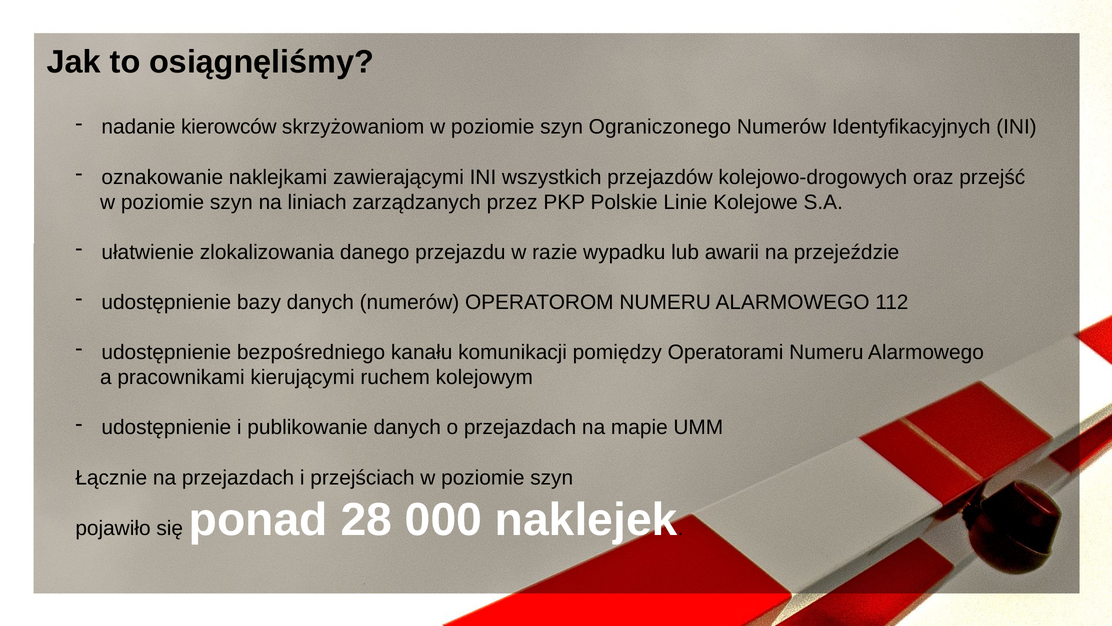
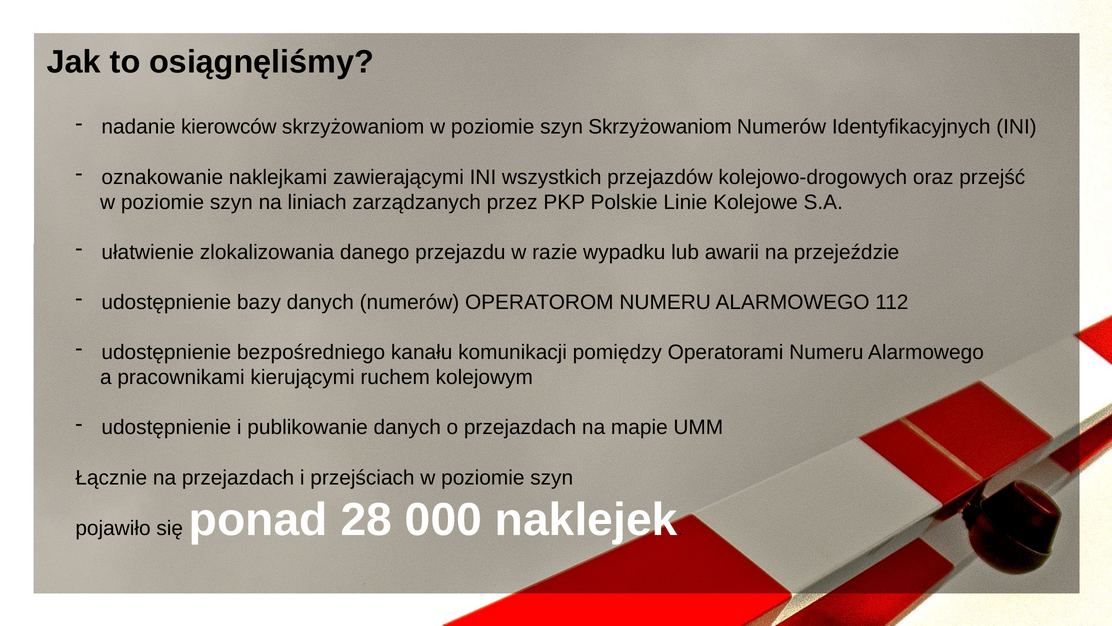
szyn Ograniczonego: Ograniczonego -> Skrzyżowaniom (660, 127)
